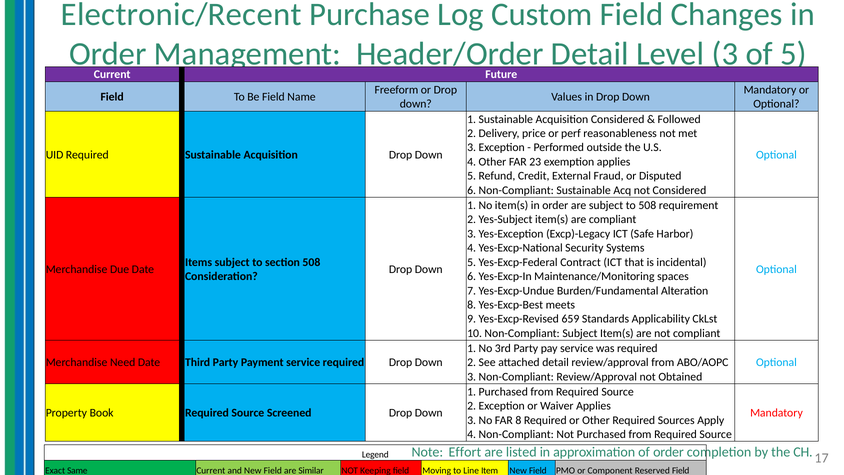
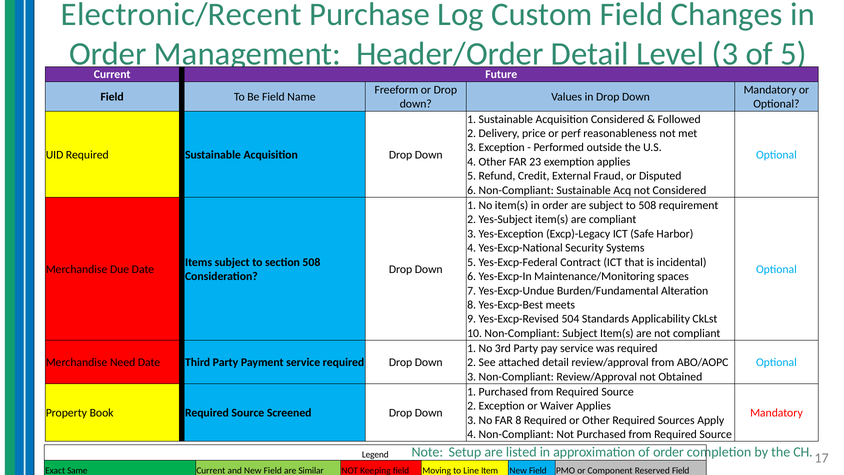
659: 659 -> 504 (570, 319)
Effort: Effort -> Setup (465, 452)
